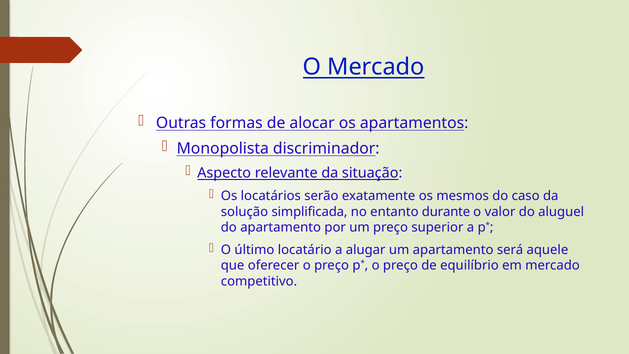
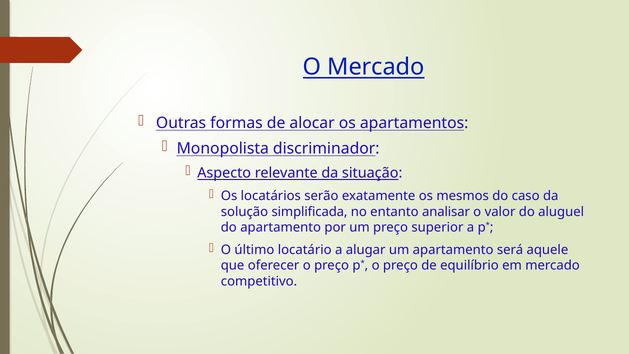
durante: durante -> analisar (446, 212)
